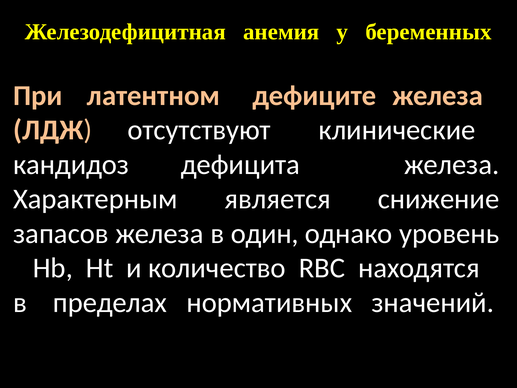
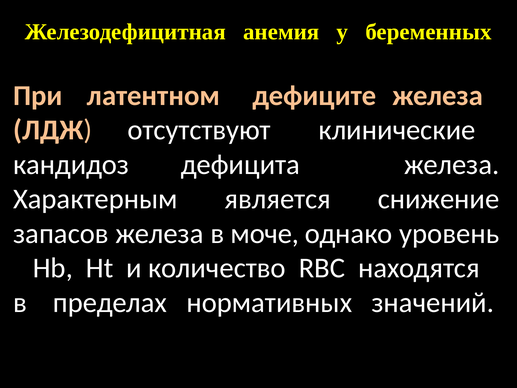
один: один -> моче (265, 233)
